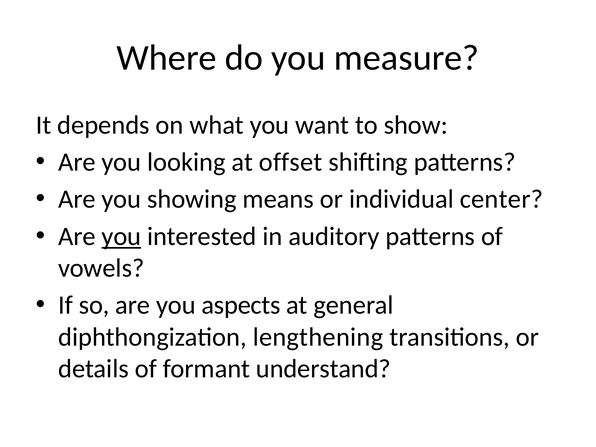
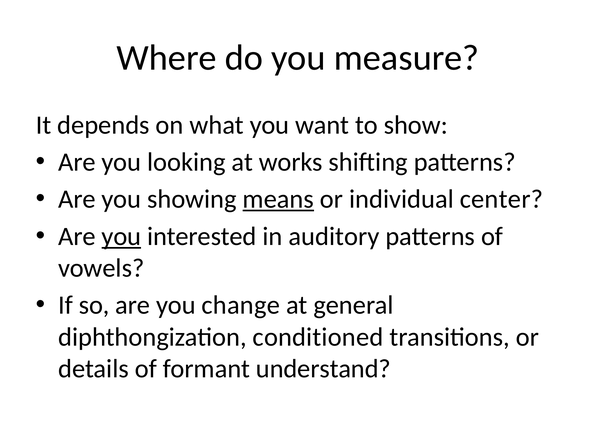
offset: offset -> works (291, 162)
means underline: none -> present (278, 199)
aspects: aspects -> change (241, 305)
lengthening: lengthening -> conditioned (318, 337)
